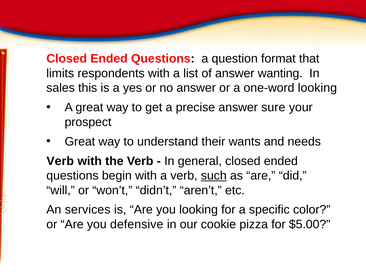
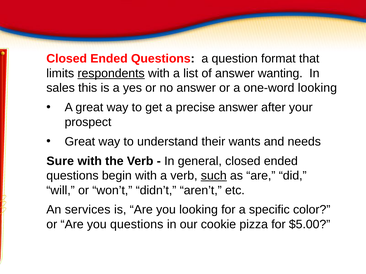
respondents underline: none -> present (111, 73)
sure: sure -> after (273, 108)
Verb: Verb -> Sure (60, 161)
you defensive: defensive -> questions (137, 225)
